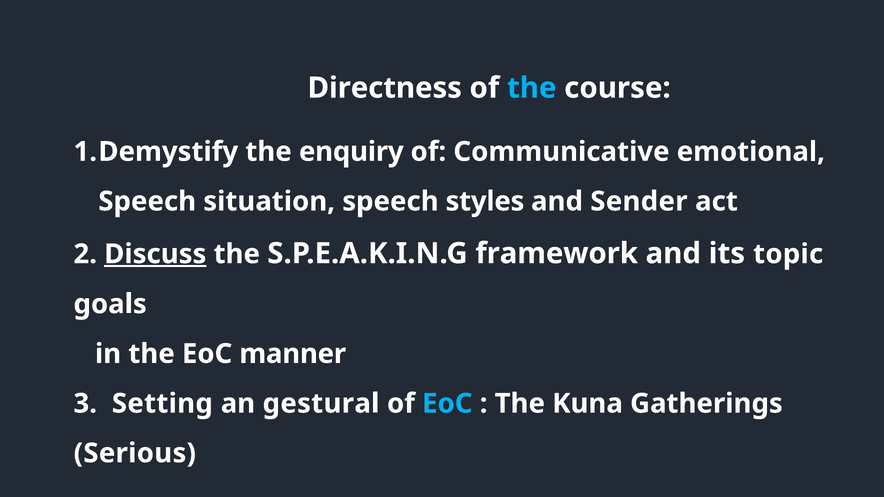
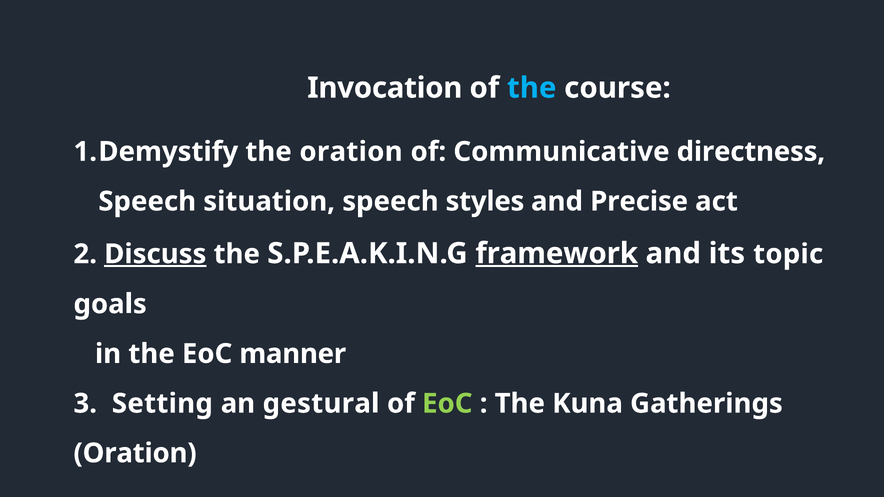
Directness: Directness -> Invocation (385, 88)
the enquiry: enquiry -> oration (351, 152)
emotional: emotional -> directness (751, 152)
Sender: Sender -> Precise (639, 202)
framework underline: none -> present (557, 254)
EoC colour: light blue -> light green (447, 404)
Serious: Serious -> Oration (135, 453)
